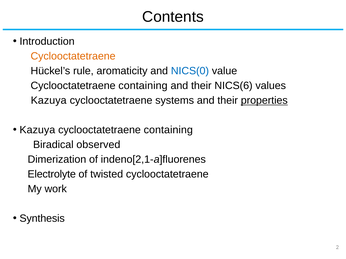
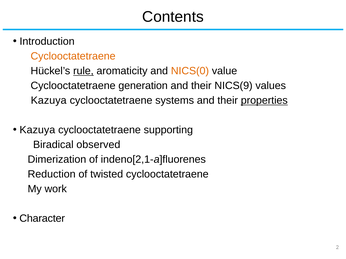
rule underline: none -> present (83, 71)
NICS(0 colour: blue -> orange (190, 71)
containing: containing -> generation (143, 86)
NICS(6: NICS(6 -> NICS(9 (234, 86)
containing: containing -> supporting (168, 130)
Electrolyte: Electrolyte -> Reduction (52, 175)
Synthesis: Synthesis -> Character (42, 219)
